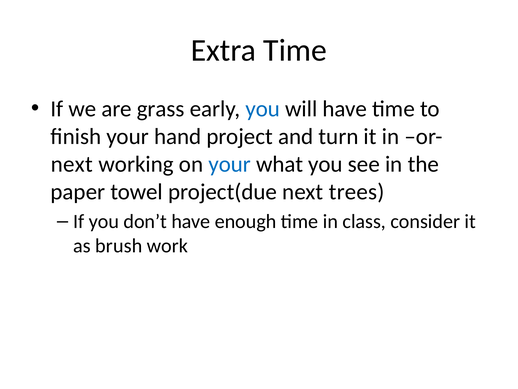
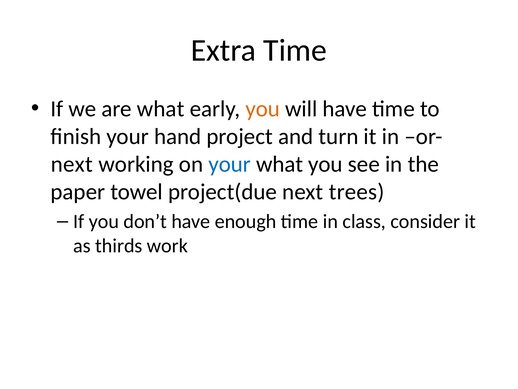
are grass: grass -> what (161, 109)
you colour: blue -> orange (263, 109)
brush: brush -> thirds (119, 245)
